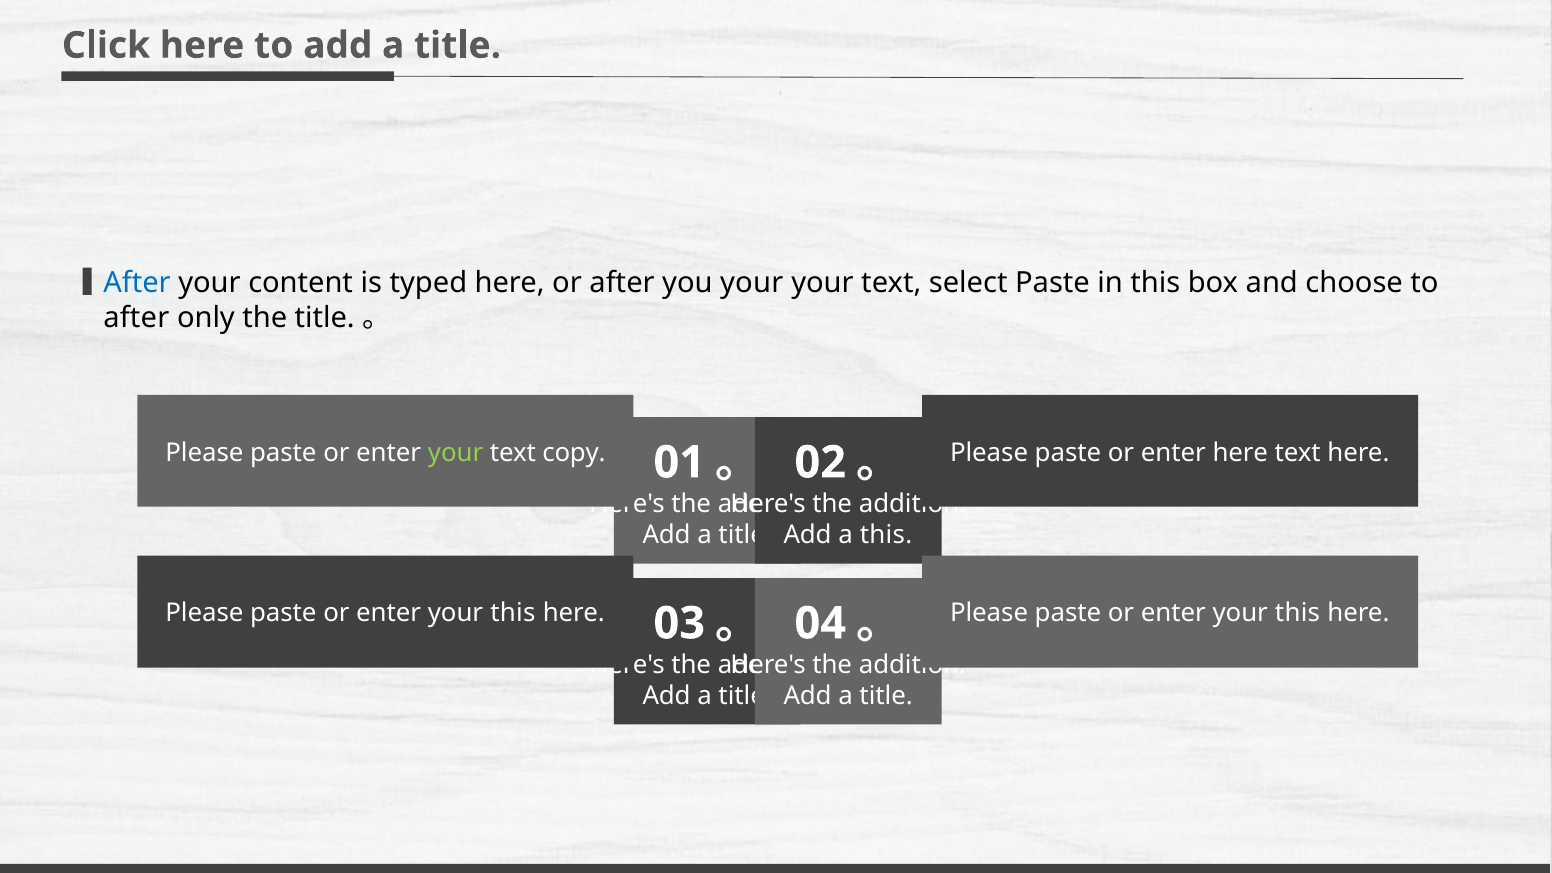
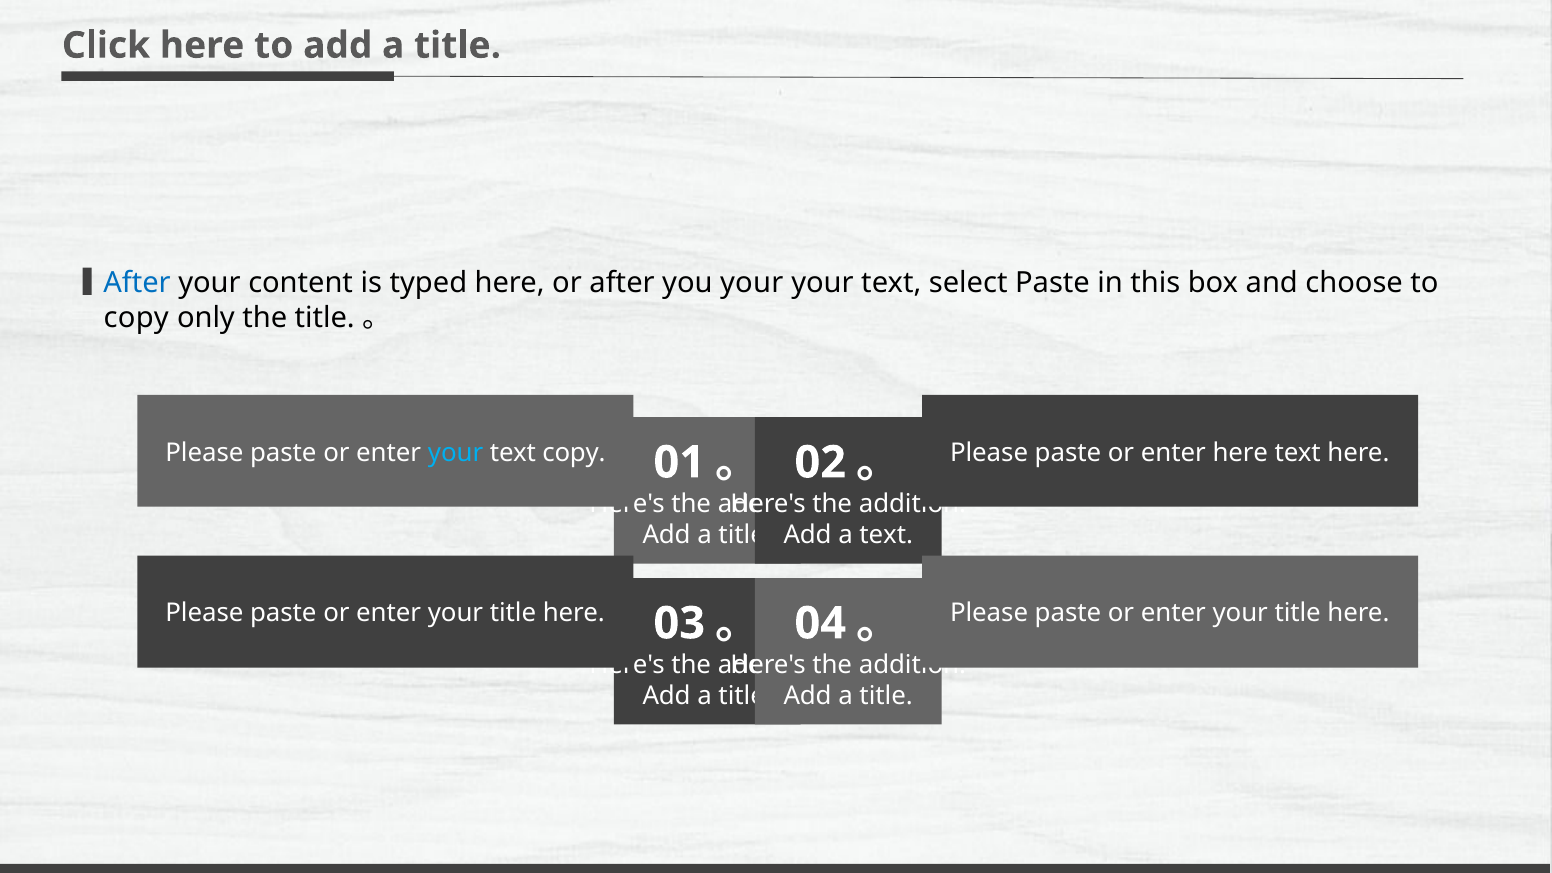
after: after -> copy (136, 318)
your colour: light green -> light blue (456, 452)
a this: this -> text (886, 535)
this: this -> title (513, 613)
this: this -> title (1298, 613)
